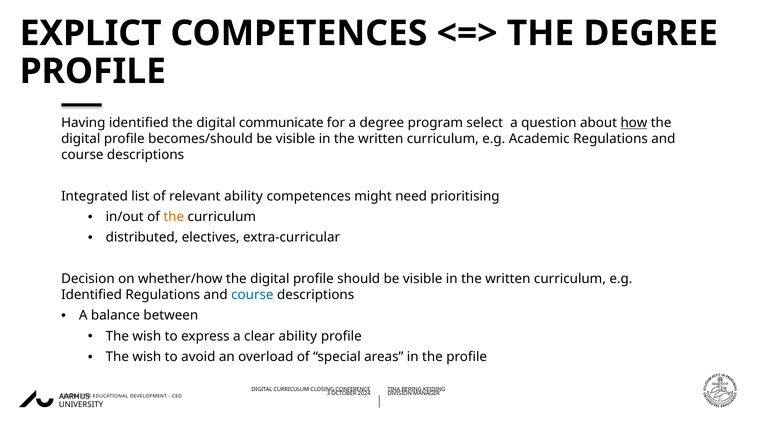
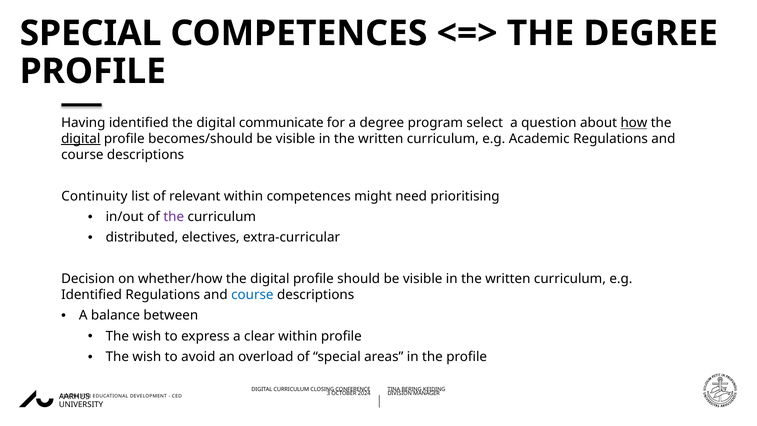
EXPLICT: EXPLICT -> SPECIAL (91, 33)
digital underline: none -> present (81, 139)
Integrated: Integrated -> Continuity (94, 196)
relevant ability: ability -> within (244, 196)
the colour: orange -> purple (174, 217)
clear ability: ability -> within (298, 336)
